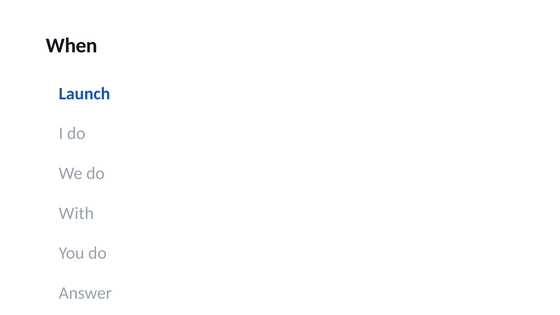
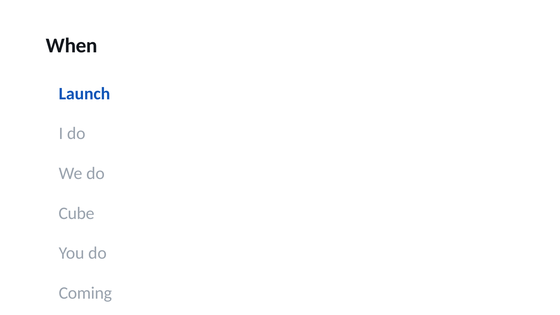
With: With -> Cube (77, 213)
Answer: Answer -> Coming (85, 293)
